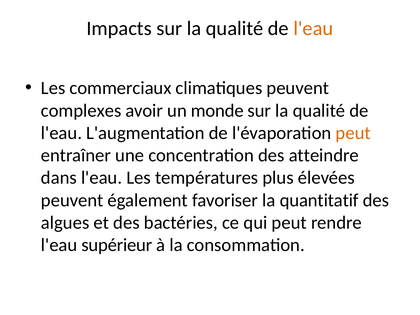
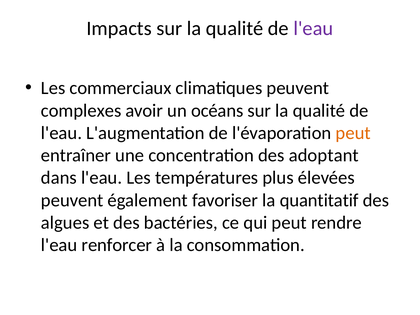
l'eau colour: orange -> purple (313, 28)
monde: monde -> océans (217, 111)
atteindre: atteindre -> adoptant (324, 155)
supérieur: supérieur -> renforcer (117, 245)
